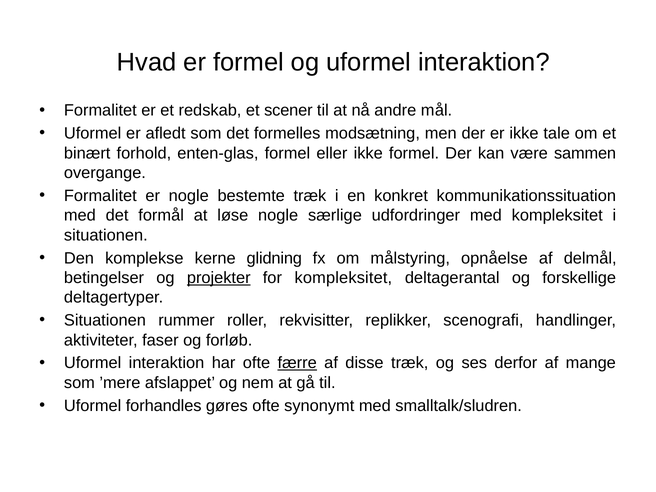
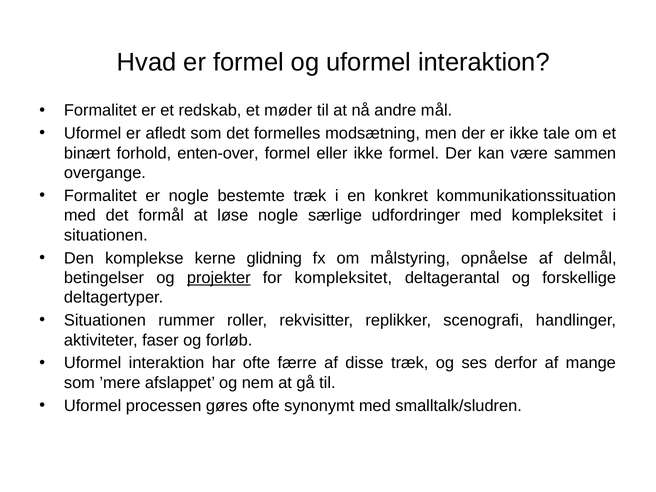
scener: scener -> møder (288, 110)
enten-glas: enten-glas -> enten-over (218, 153)
færre underline: present -> none (297, 363)
forhandles: forhandles -> processen (164, 406)
